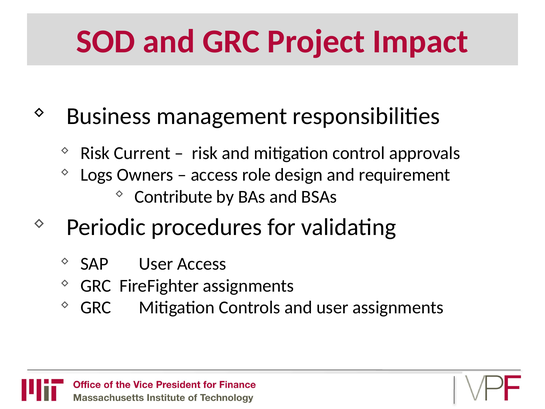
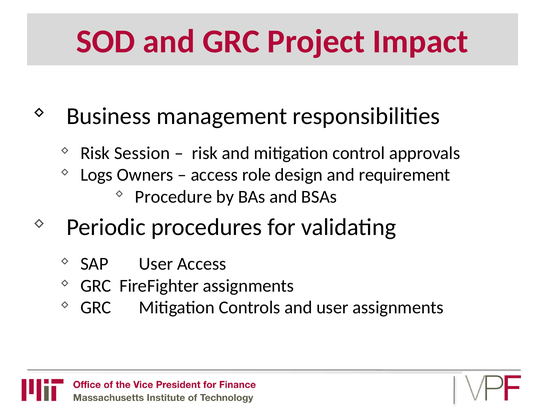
Current: Current -> Session (142, 153)
Contribute: Contribute -> Procedure (173, 197)
